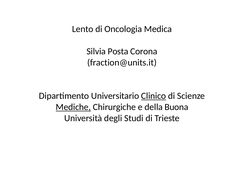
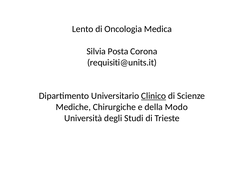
fraction@units.it: fraction@units.it -> requisiti@units.it (122, 62)
Mediche underline: present -> none (73, 107)
Buona: Buona -> Modo (176, 107)
